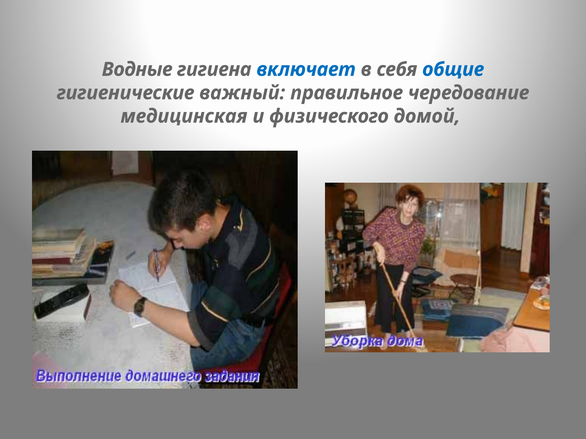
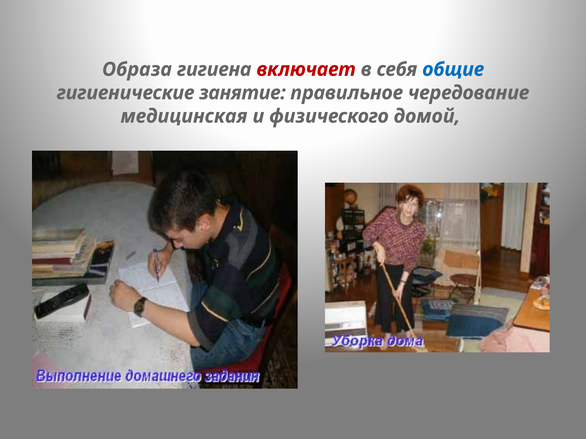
Водные: Водные -> Образа (137, 69)
включает colour: blue -> red (306, 69)
важный: важный -> занятие (242, 93)
